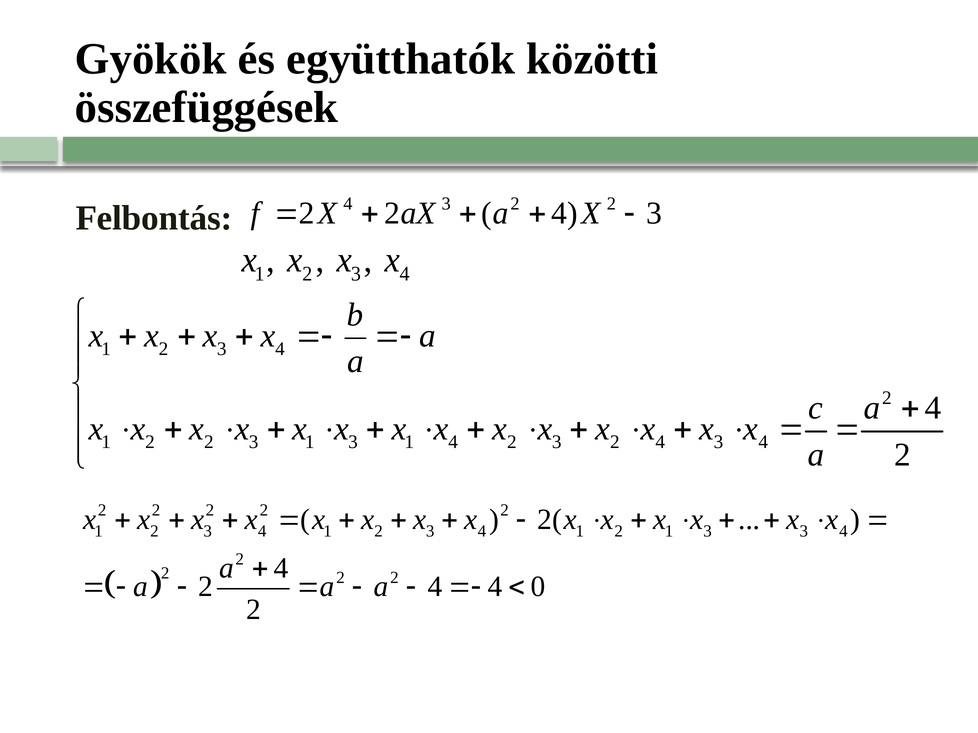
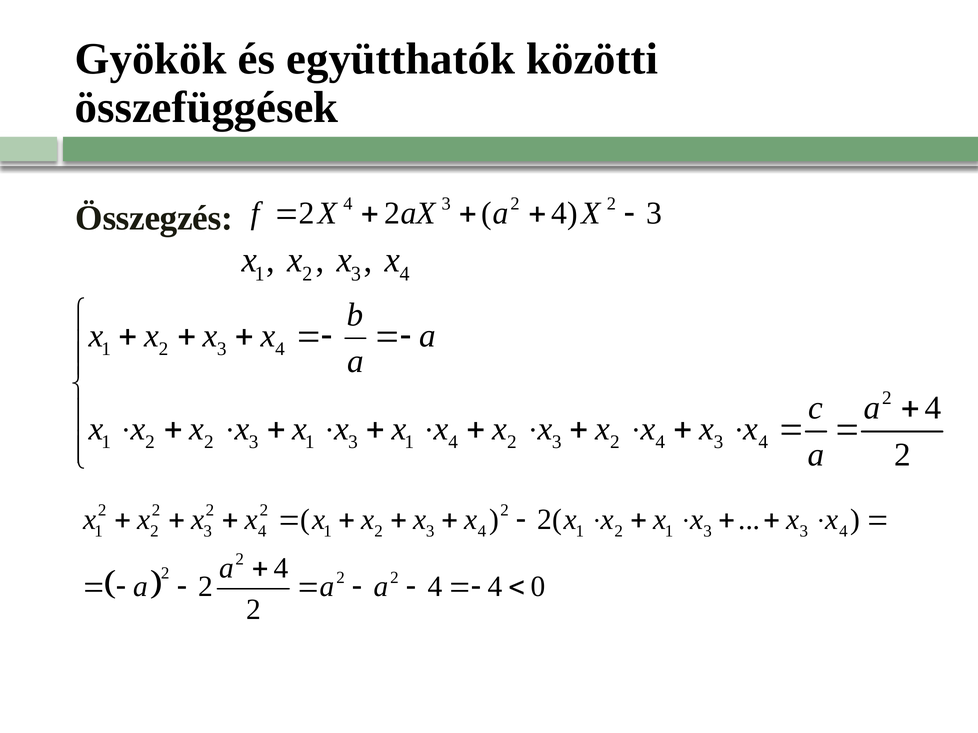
Felbontás: Felbontás -> Összegzés (154, 218)
